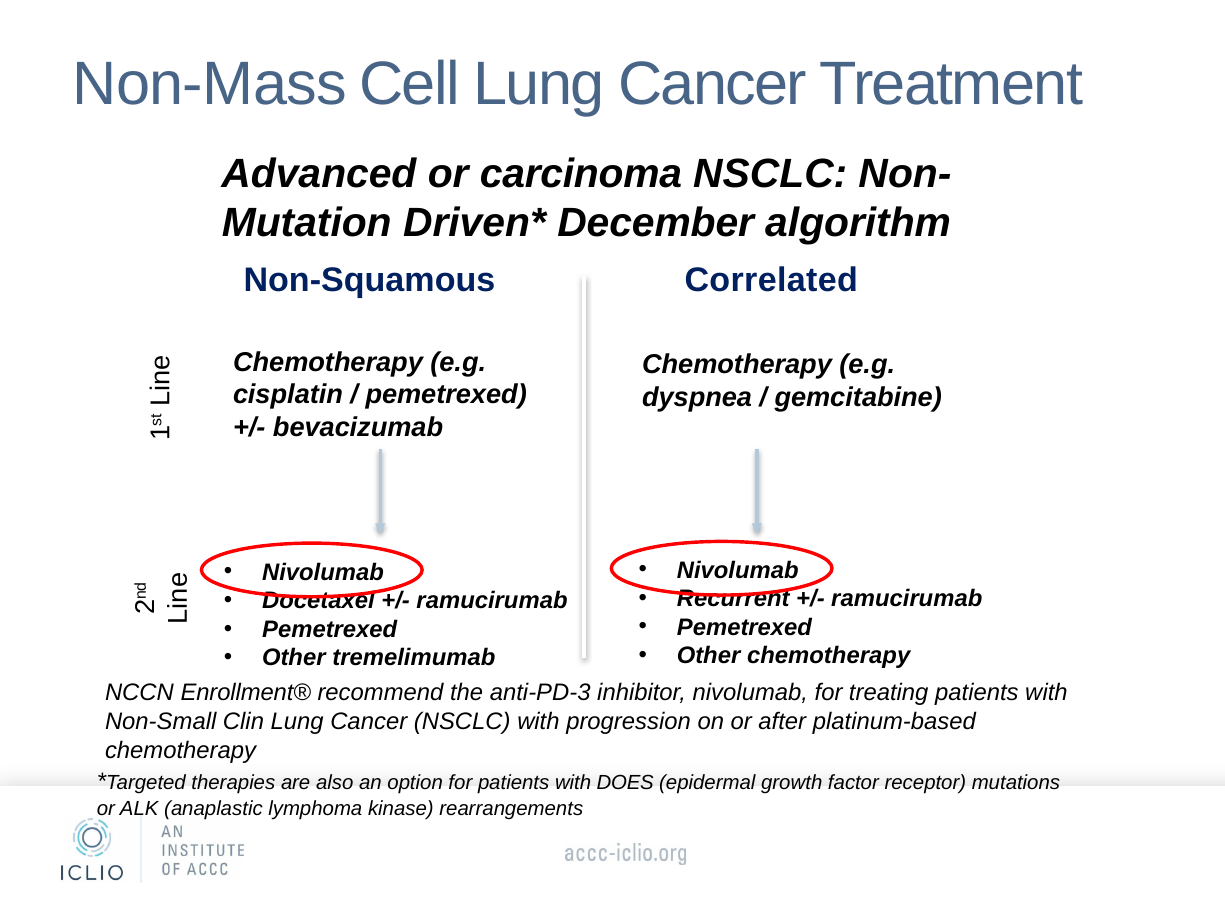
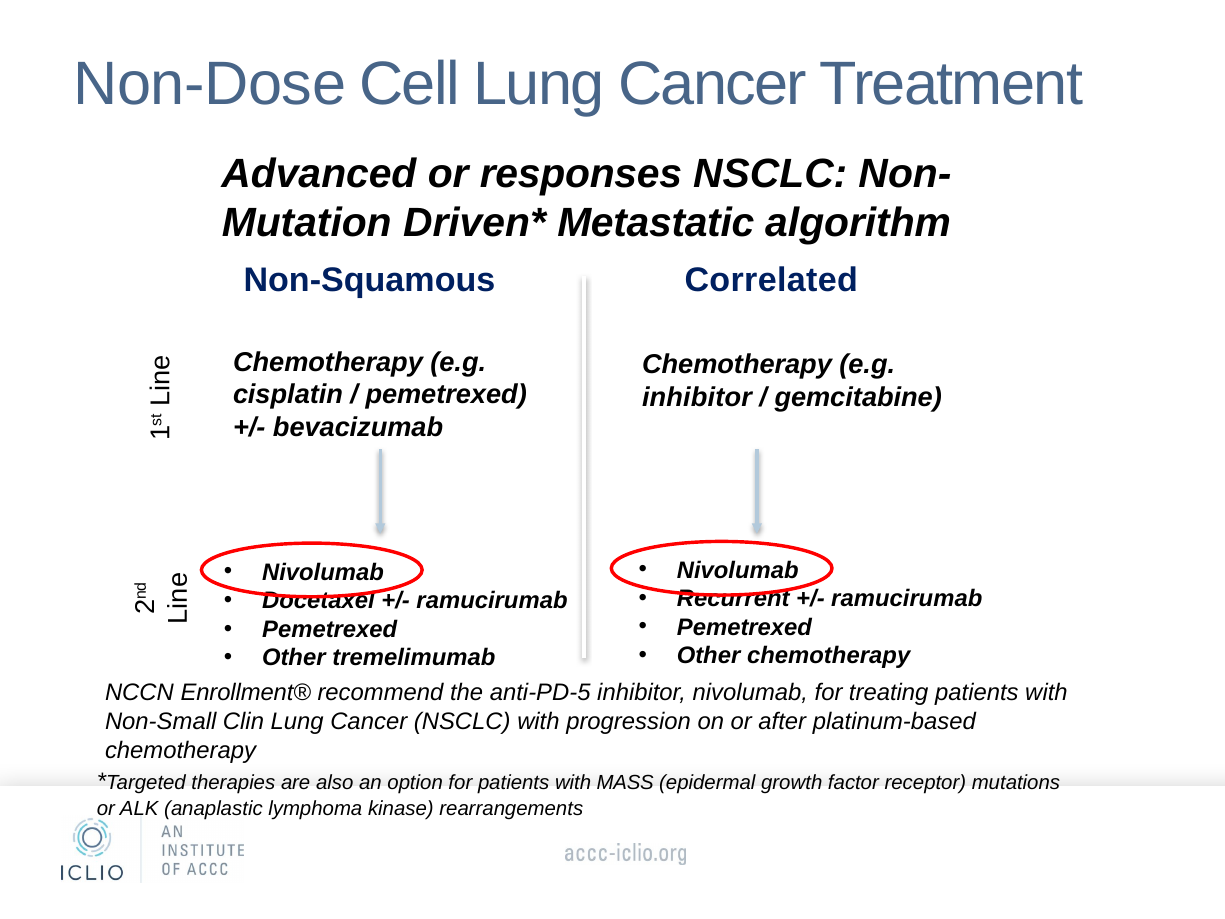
Non-Mass: Non-Mass -> Non-Dose (210, 84)
carcinoma: carcinoma -> responses (581, 174)
December: December -> Metastatic (656, 223)
dyspnea: dyspnea -> inhibitor (697, 397)
anti-PD-3: anti-PD-3 -> anti-PD-5 (540, 693)
DOES: DOES -> MASS (625, 783)
